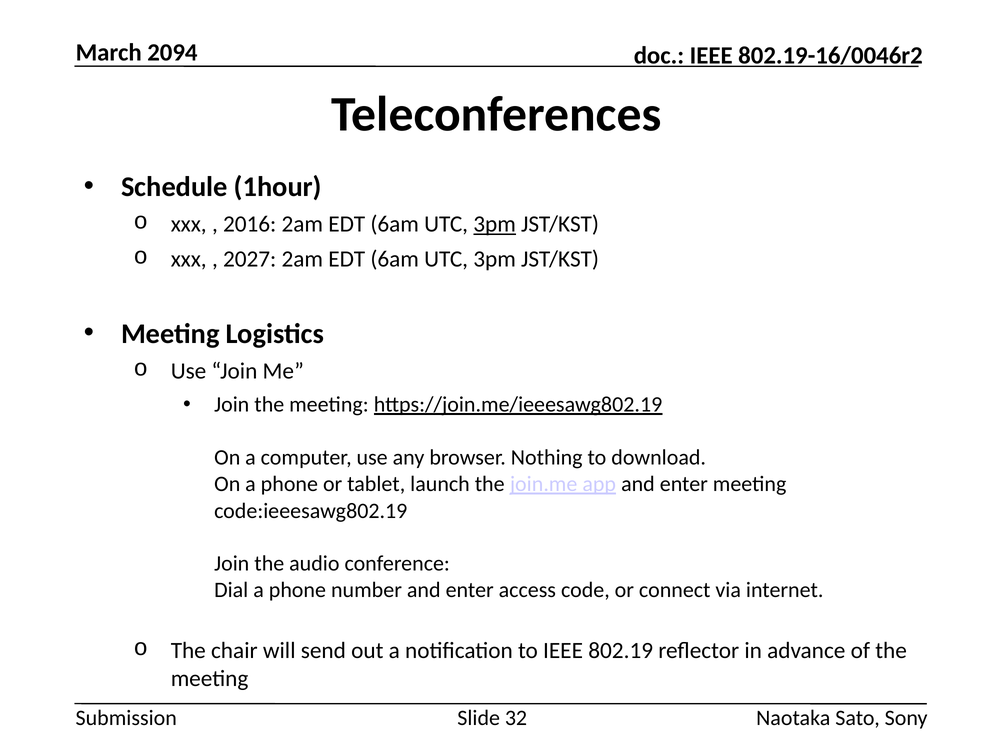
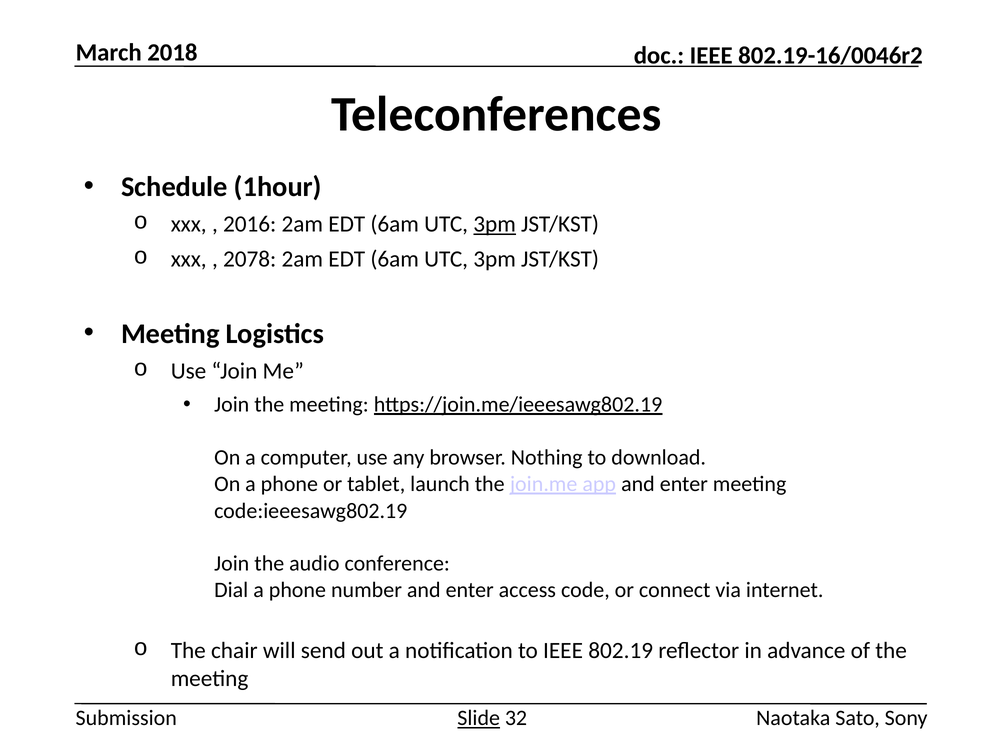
2094: 2094 -> 2018 (172, 53)
2027: 2027 -> 2078 (250, 259)
Slide underline: none -> present (479, 718)
